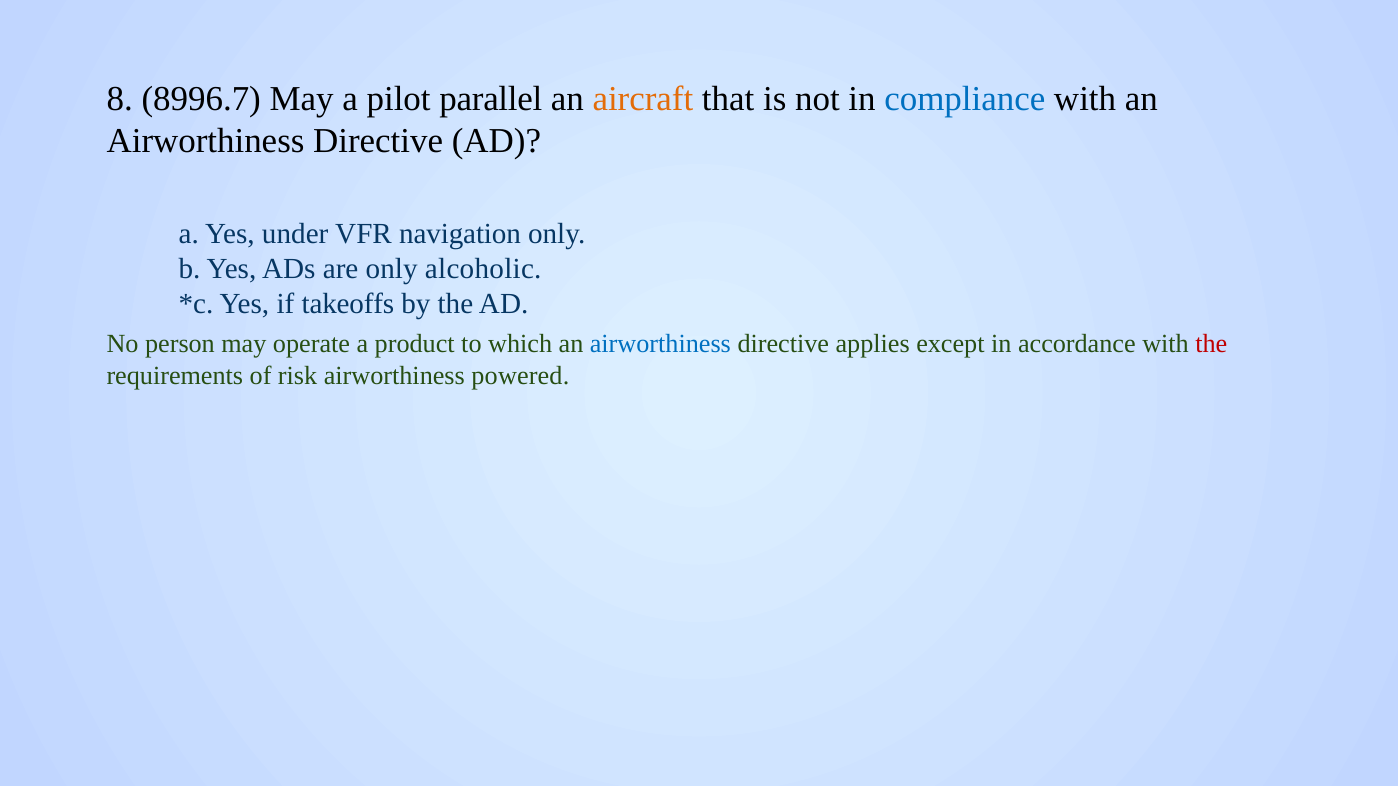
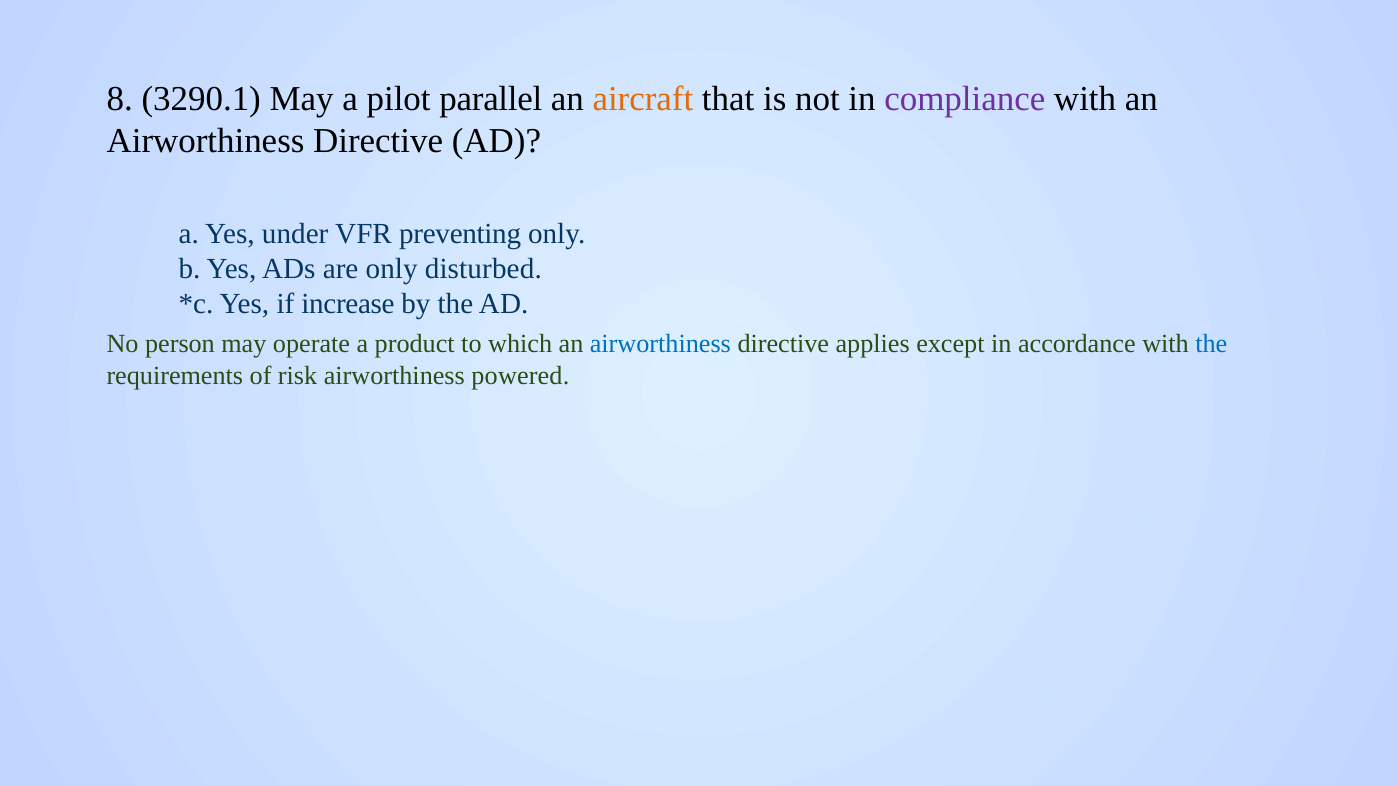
8996.7: 8996.7 -> 3290.1 (201, 99)
compliance colour: blue -> purple (965, 99)
navigation: navigation -> preventing (460, 234)
alcoholic: alcoholic -> disturbed (483, 269)
takeoffs: takeoffs -> increase (348, 304)
the colour: red -> blue (1211, 344)
